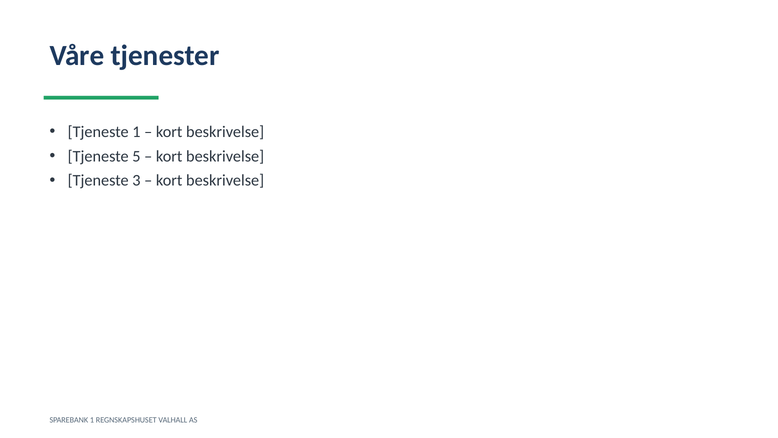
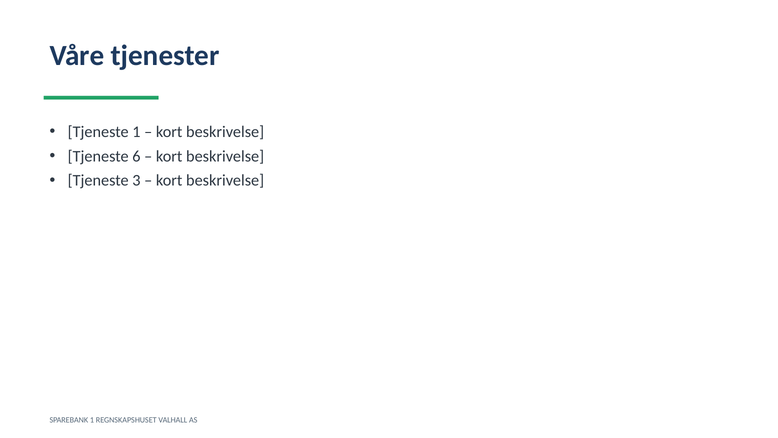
5: 5 -> 6 (136, 156)
